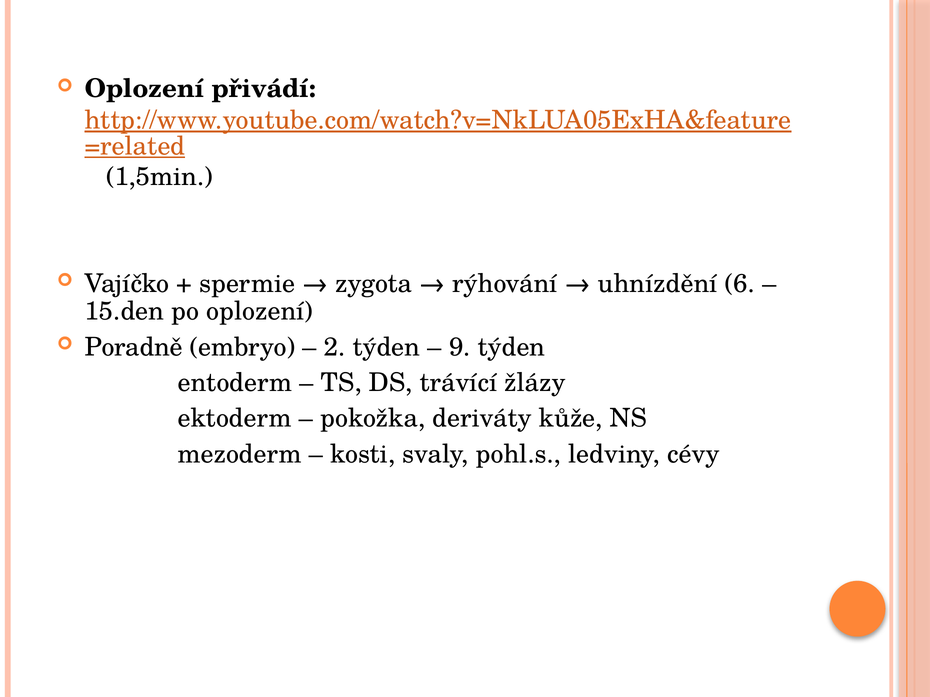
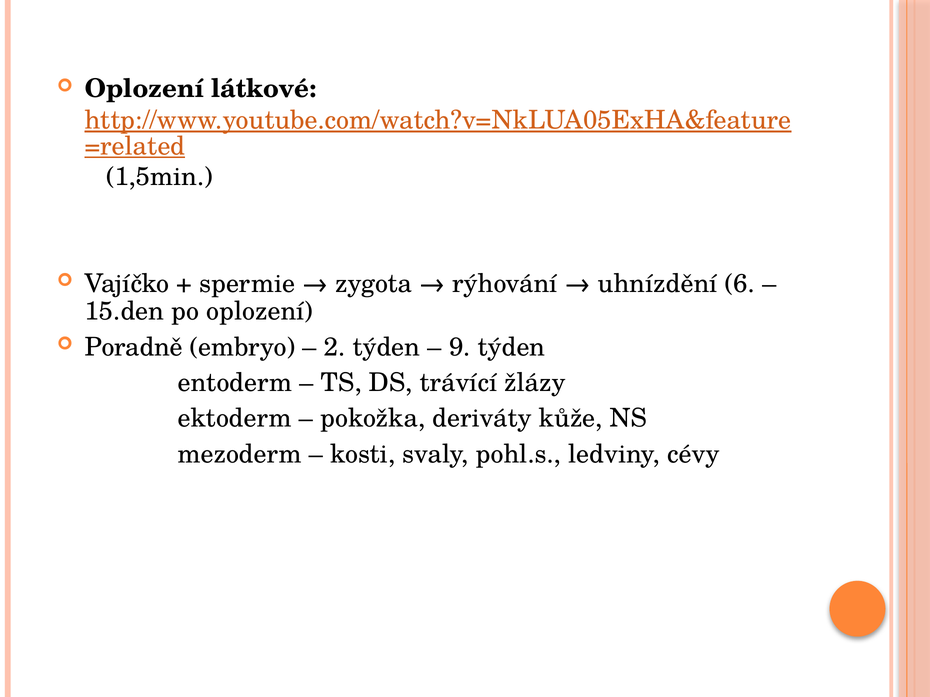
přivádí: přivádí -> látkové (264, 89)
